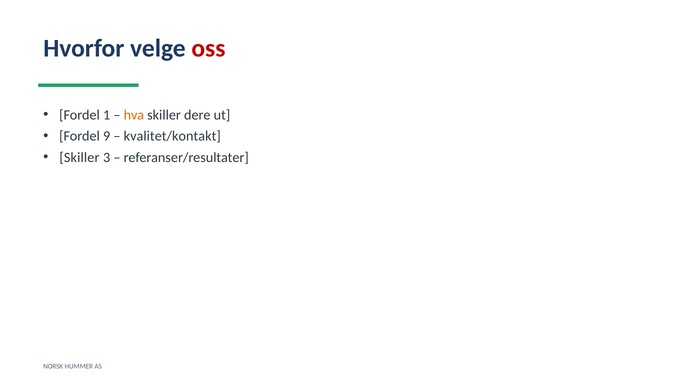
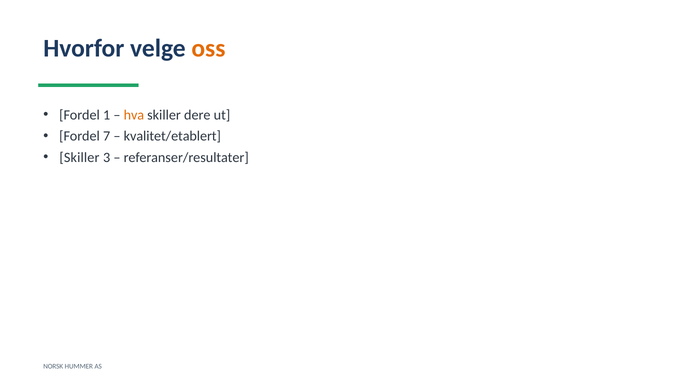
oss colour: red -> orange (208, 49)
9: 9 -> 7 (107, 136)
kvalitet/kontakt: kvalitet/kontakt -> kvalitet/etablert (172, 136)
